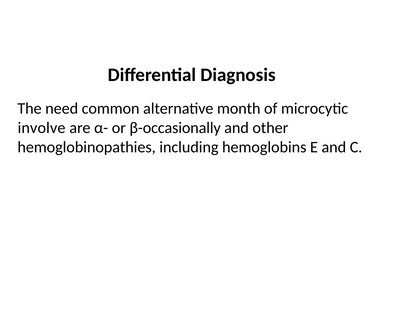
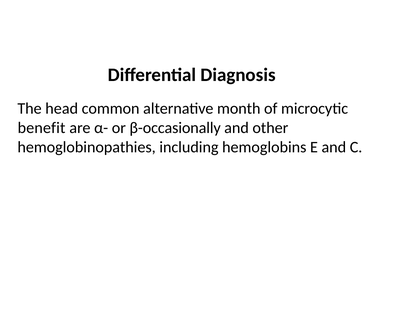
need: need -> head (62, 108)
involve: involve -> benefit (42, 128)
